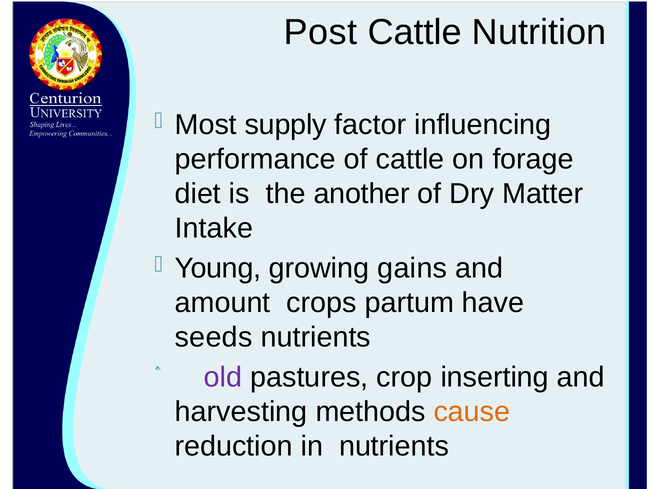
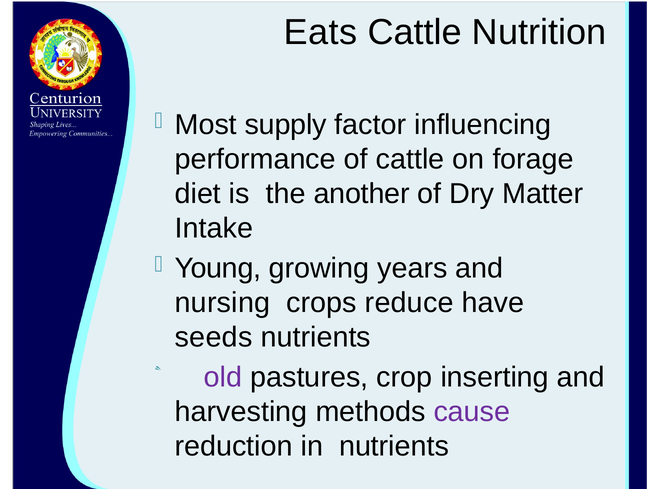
Post: Post -> Eats (320, 32)
gains: gains -> years (412, 268)
amount: amount -> nursing (222, 303)
partum: partum -> reduce (409, 303)
cause colour: orange -> purple (472, 412)
